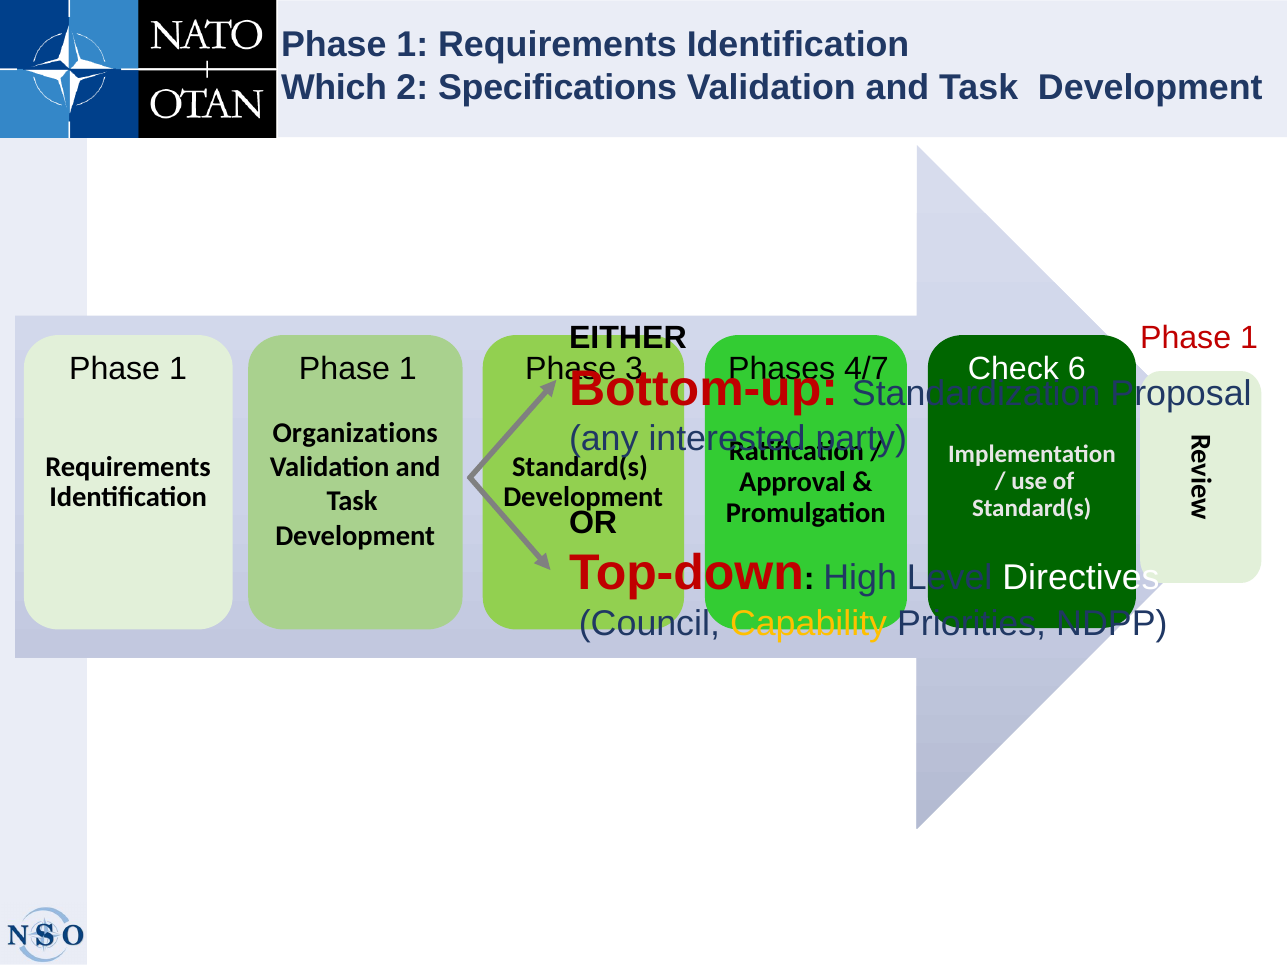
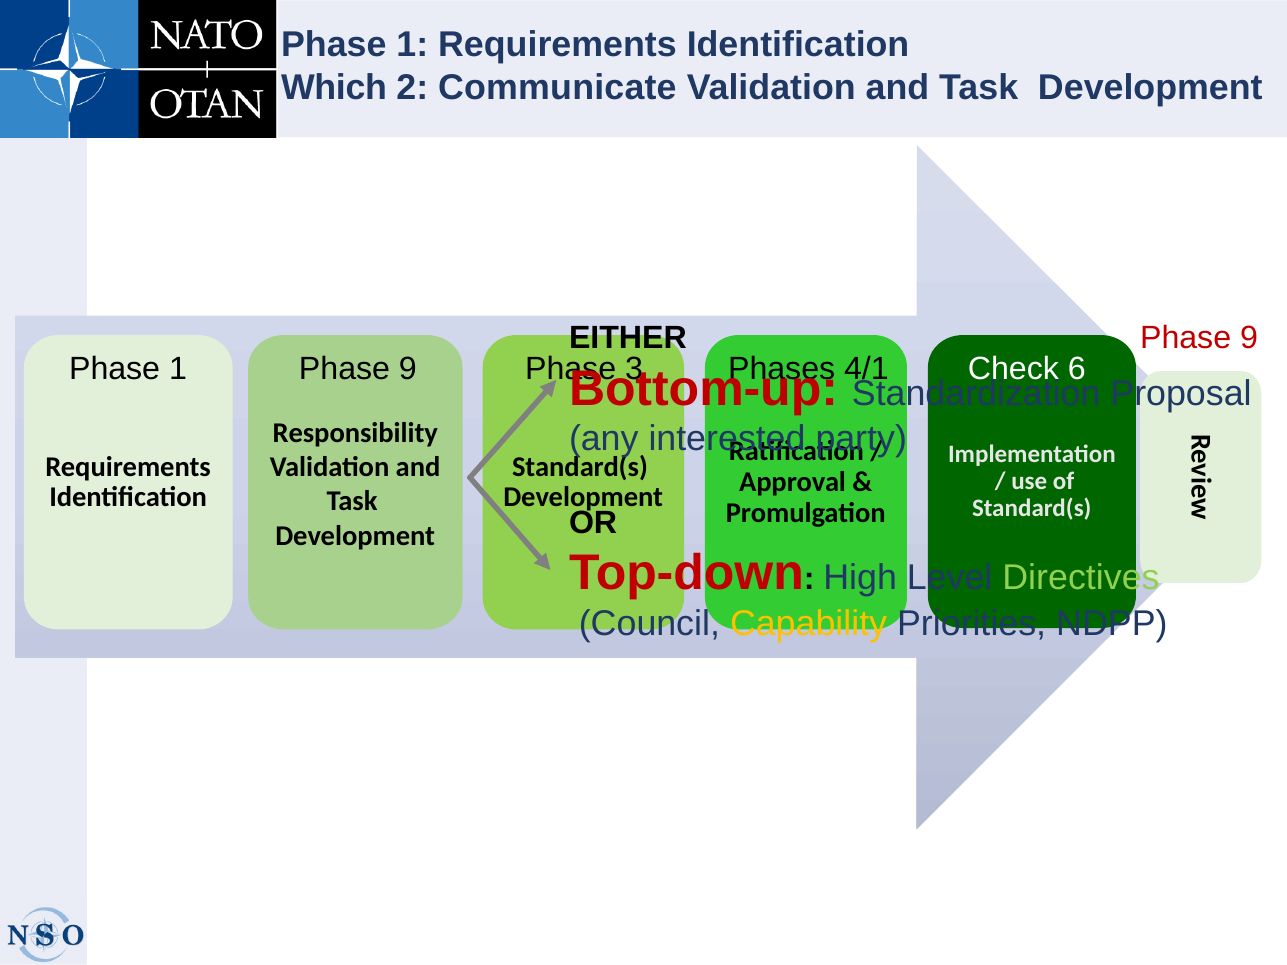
Specifications: Specifications -> Communicate (557, 88)
1: 1 -> 9 (1249, 338)
1: 1 -> 9 (408, 369)
4/7: 4/7 -> 4/1 (866, 369)
Organizations: Organizations -> Responsibility (355, 433)
Directives colour: white -> light green (1081, 578)
